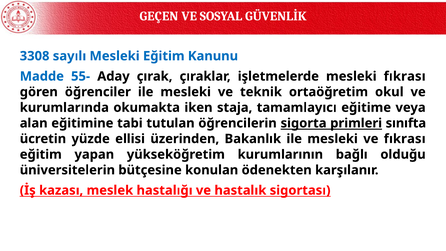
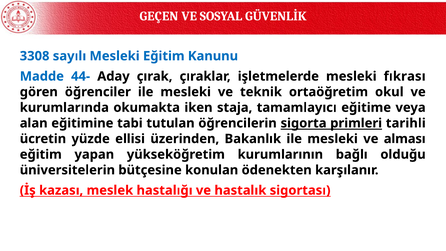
55-: 55- -> 44- (81, 76)
sınıfta: sınıfta -> tarihli (406, 123)
ve fıkrası: fıkrası -> alması (405, 139)
